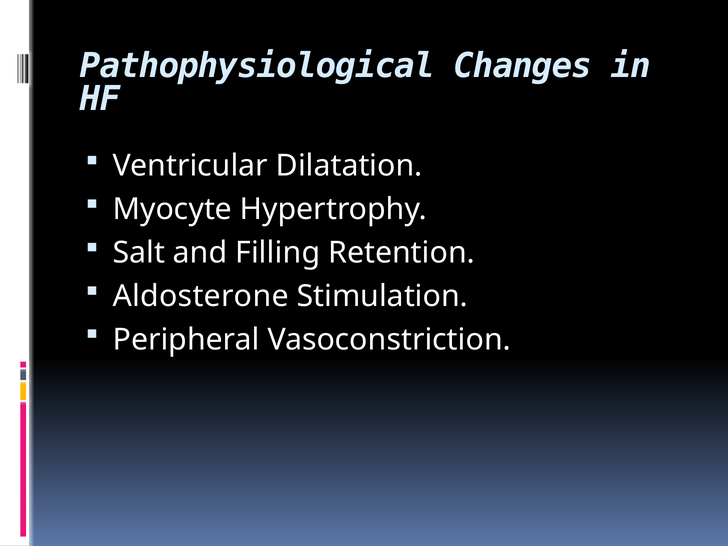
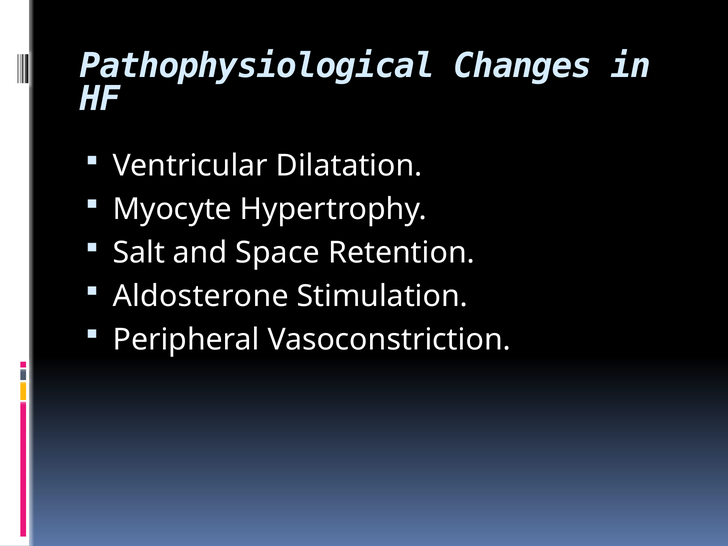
Filling: Filling -> Space (278, 253)
